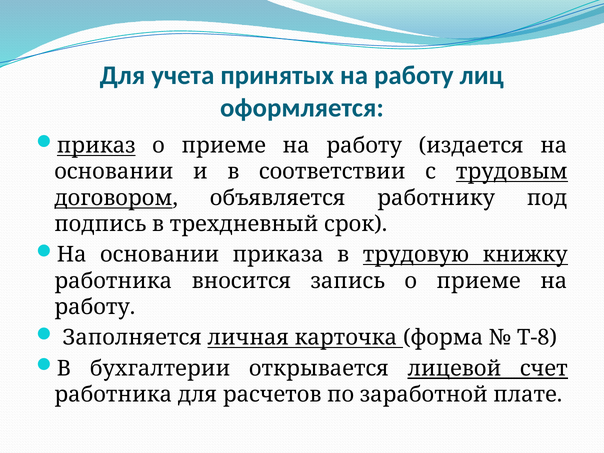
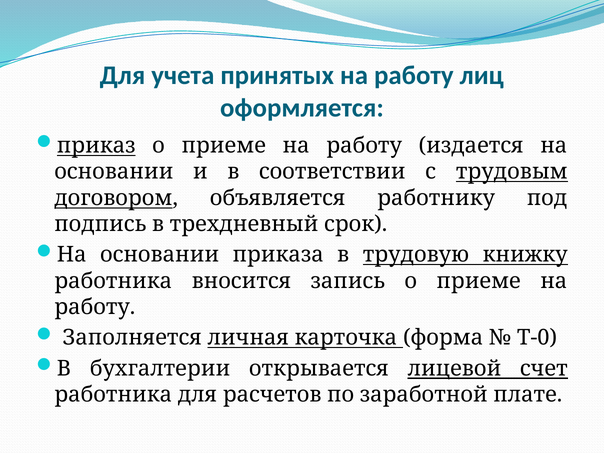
Т-8: Т-8 -> Т-0 (537, 338)
